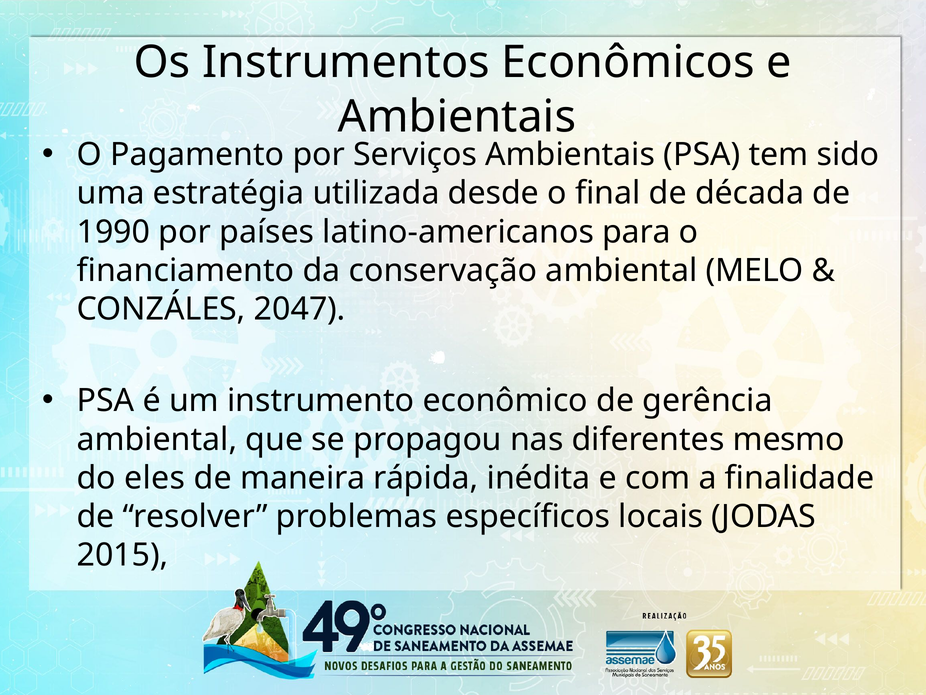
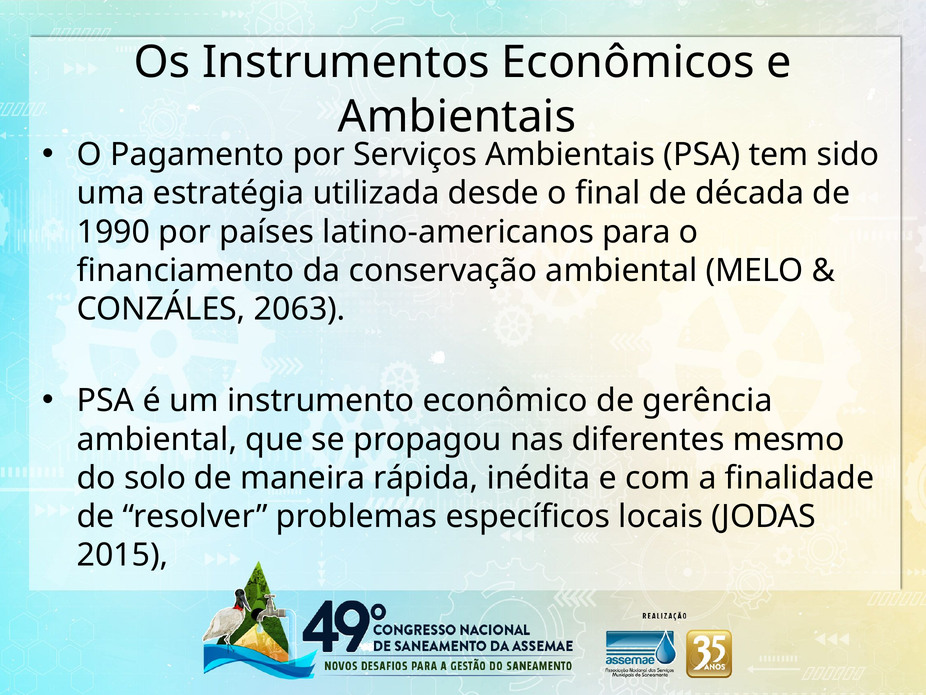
2047: 2047 -> 2063 (300, 309)
eles: eles -> solo (155, 478)
